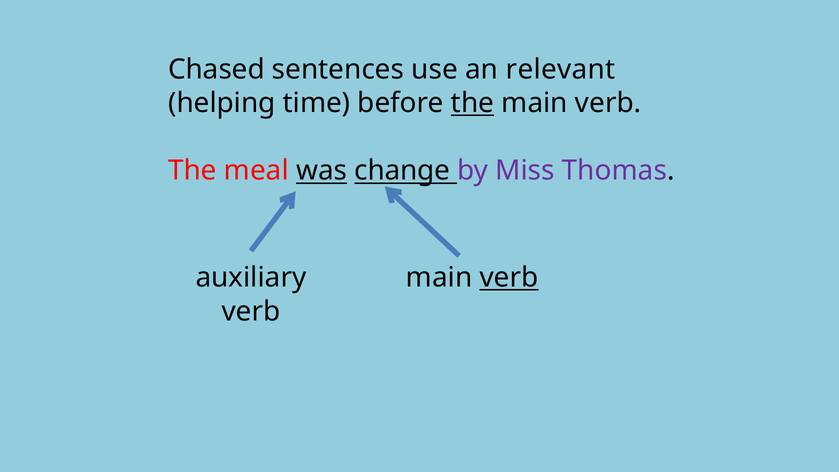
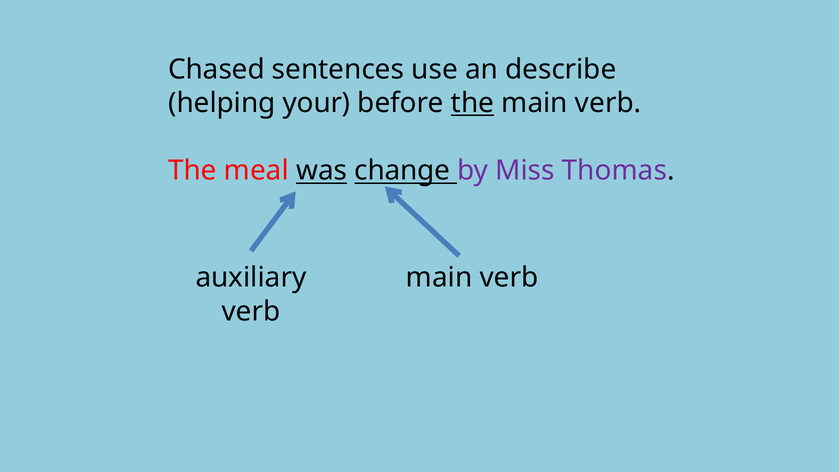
relevant: relevant -> describe (561, 70)
time: time -> your (317, 103)
verb underline: present -> none (509, 278)
